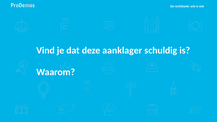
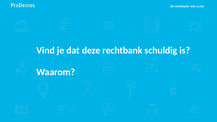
deze aanklager: aanklager -> rechtbank (122, 50)
